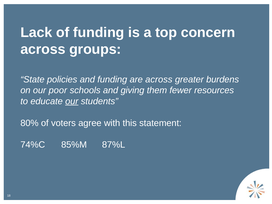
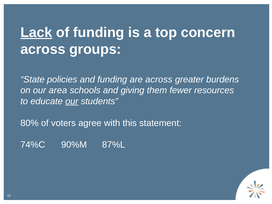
Lack underline: none -> present (36, 32)
poor: poor -> area (58, 90)
85%M: 85%M -> 90%M (74, 145)
